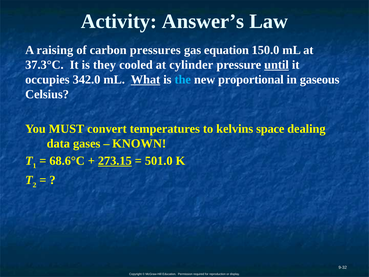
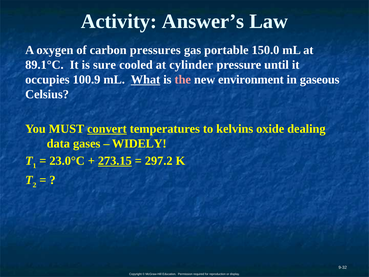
raising: raising -> oxygen (55, 50)
equation: equation -> portable (226, 50)
37.3°C: 37.3°C -> 89.1°C (44, 65)
they: they -> sure (104, 65)
until underline: present -> none (277, 65)
342.0: 342.0 -> 100.9 (87, 80)
the colour: light blue -> pink (183, 80)
proportional: proportional -> environment (251, 80)
convert underline: none -> present (107, 129)
space: space -> oxide (270, 129)
KNOWN: KNOWN -> WIDELY (139, 144)
68.6°C: 68.6°C -> 23.0°C (67, 161)
501.0: 501.0 -> 297.2 (159, 161)
